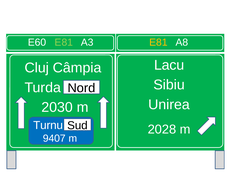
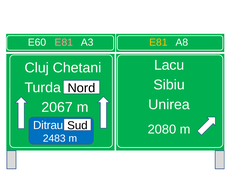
E81 colour: light green -> pink (64, 42)
Câmpia: Câmpia -> Chetani (77, 68)
2030: 2030 -> 2067 (57, 107)
Turnu: Turnu -> Ditrau (48, 126)
2028: 2028 -> 2080 (162, 130)
9407: 9407 -> 2483 (54, 139)
